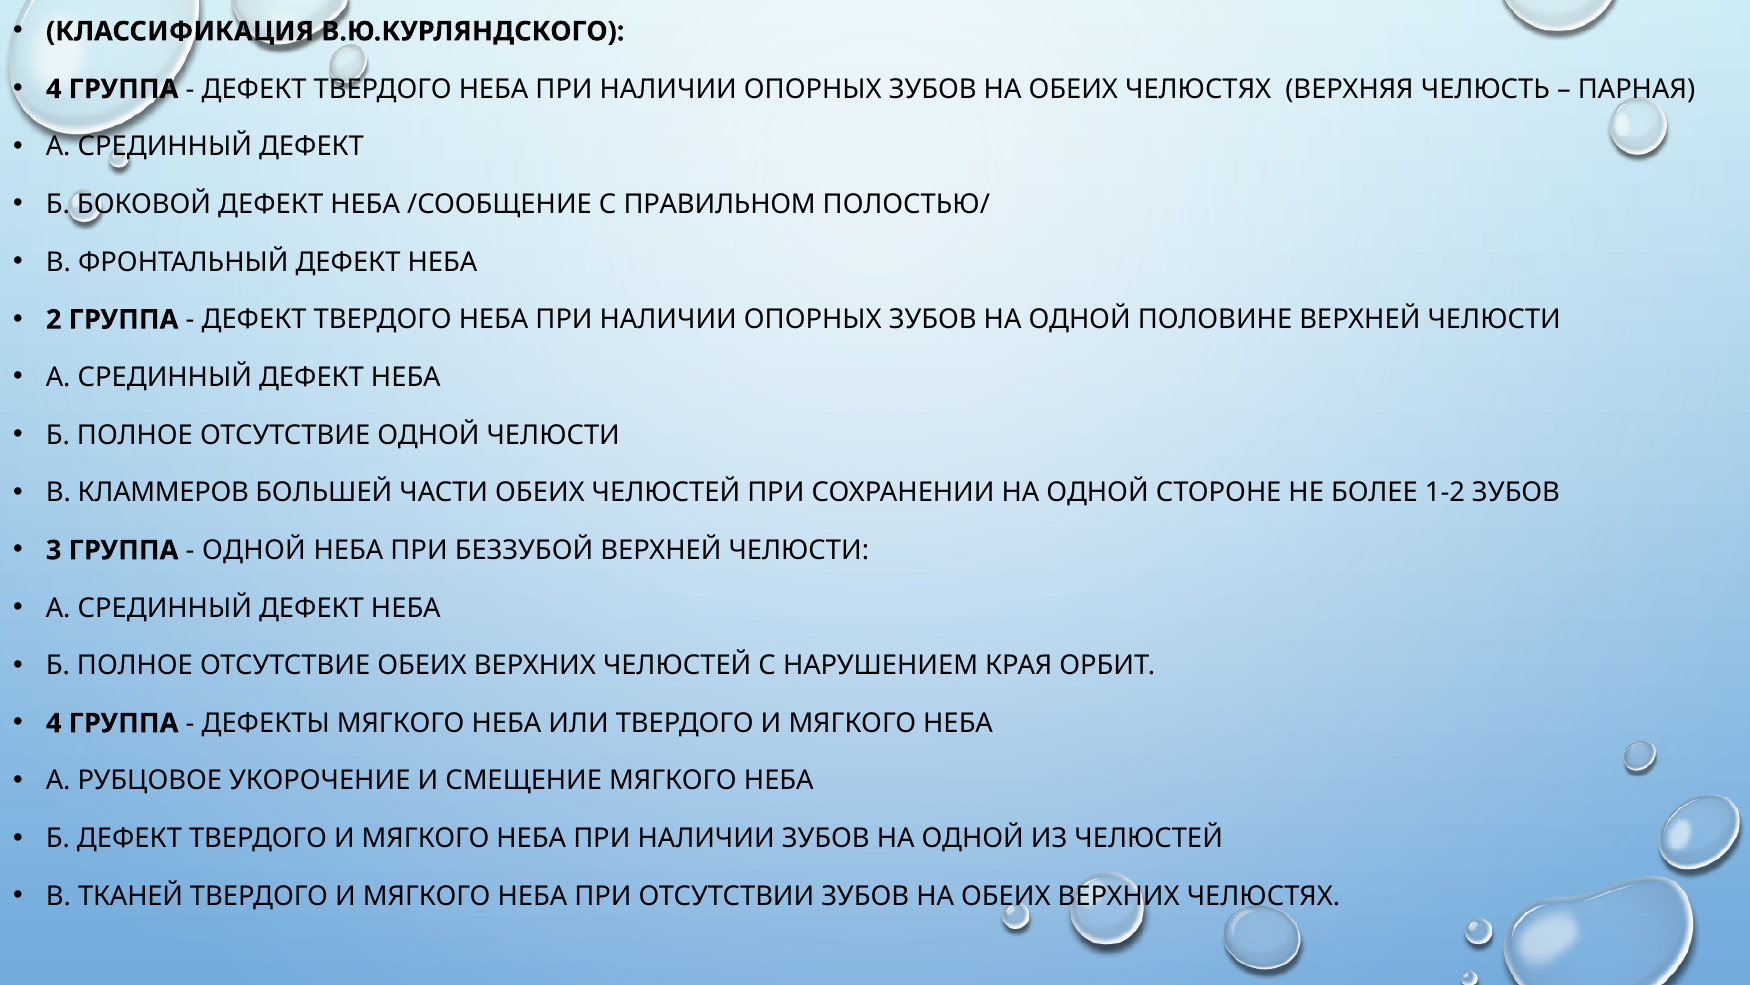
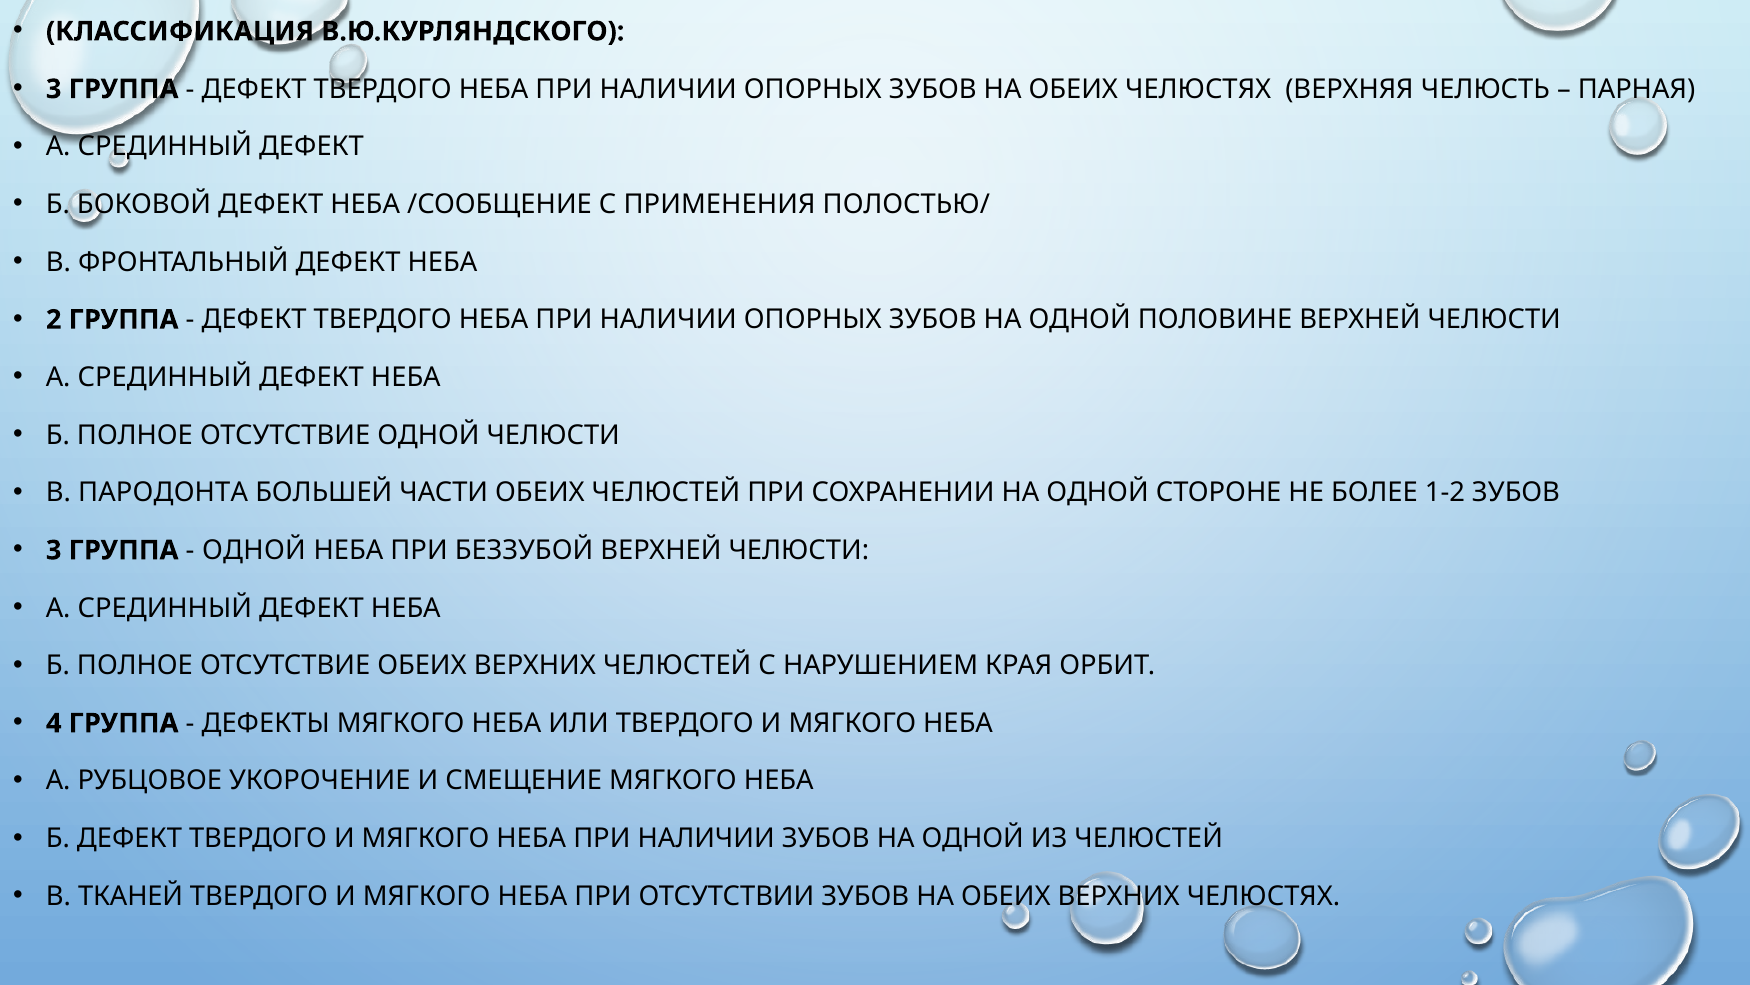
4: 4 -> 3 (54, 89)
ПРАВИЛЬНОМ: ПРАВИЛЬНОМ -> ПРИМЕНЕНИЯ (720, 204)
КЛАММЕРОВ: КЛАММЕРОВ -> ПАРОДОНТА (163, 492)
